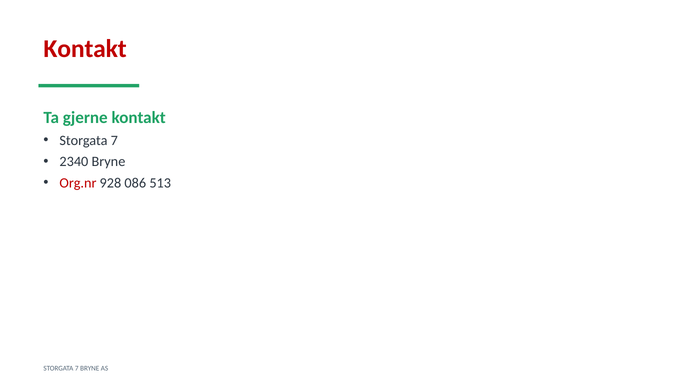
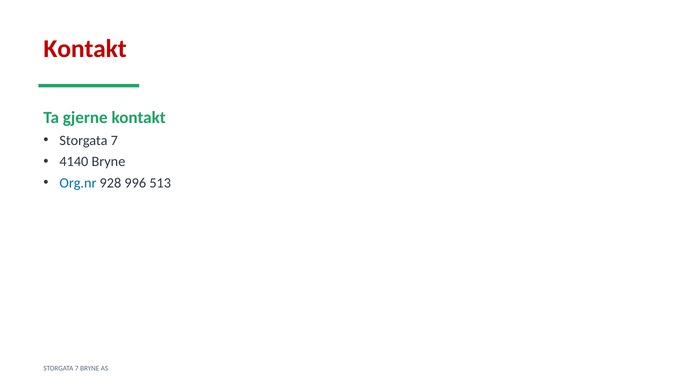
2340: 2340 -> 4140 (74, 162)
Org.nr colour: red -> blue (78, 183)
086: 086 -> 996 (135, 183)
